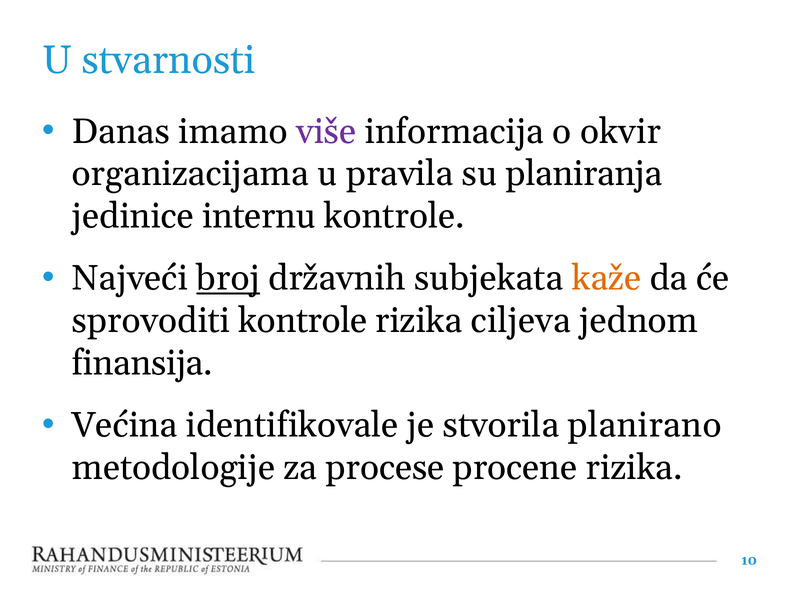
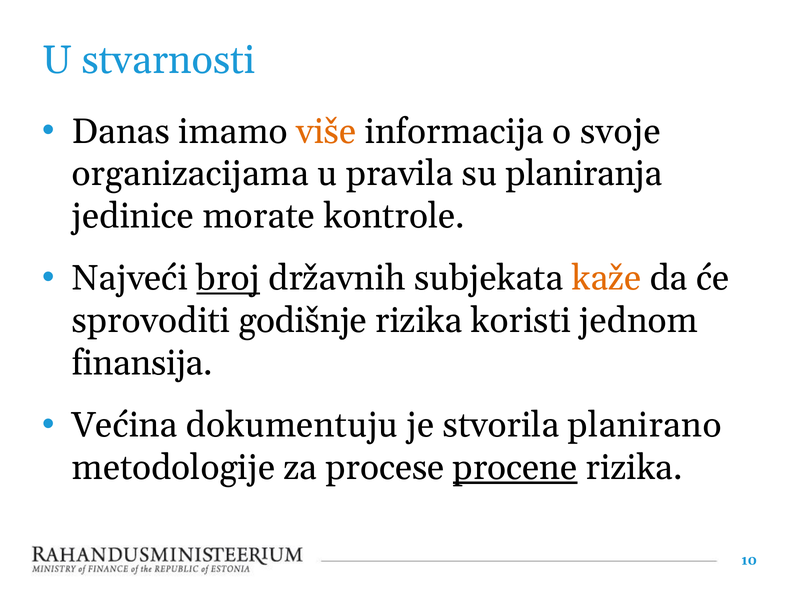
više colour: purple -> orange (326, 131)
okvir: okvir -> svoje (620, 131)
internu: internu -> morate (259, 216)
sprovoditi kontrole: kontrole -> godišnje (303, 321)
ciljeva: ciljeva -> koristi (521, 321)
identifikovale: identifikovale -> dokumentuju (292, 425)
procene underline: none -> present (515, 467)
